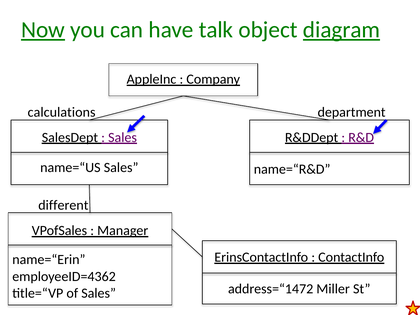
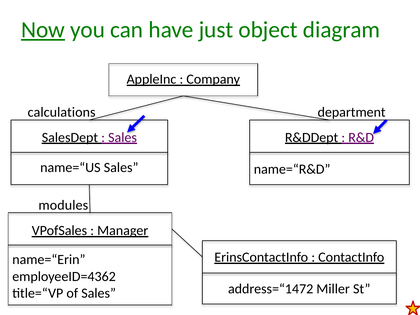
talk: talk -> just (216, 30)
diagram underline: present -> none (342, 30)
different: different -> modules (63, 205)
